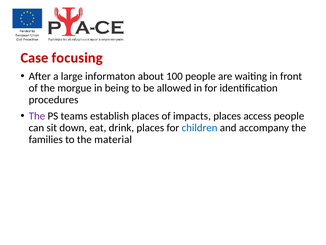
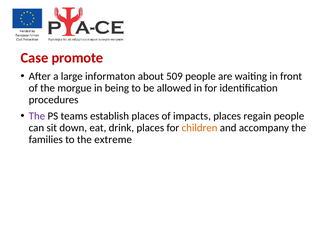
focusing: focusing -> promote (77, 58)
100: 100 -> 509 (174, 76)
access: access -> regain (257, 116)
children colour: blue -> orange (200, 127)
material: material -> extreme (113, 139)
